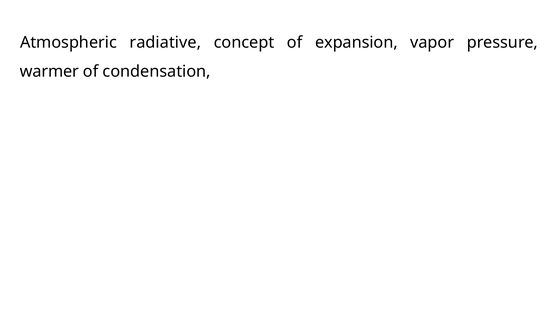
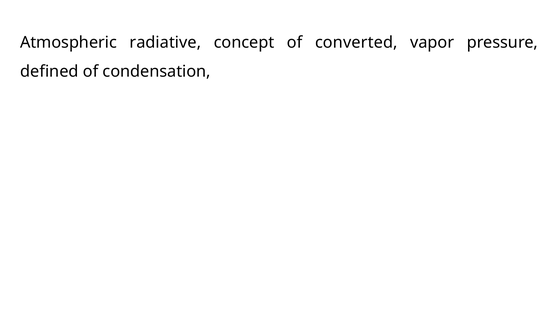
expansion: expansion -> converted (356, 42)
warmer: warmer -> defined (49, 72)
